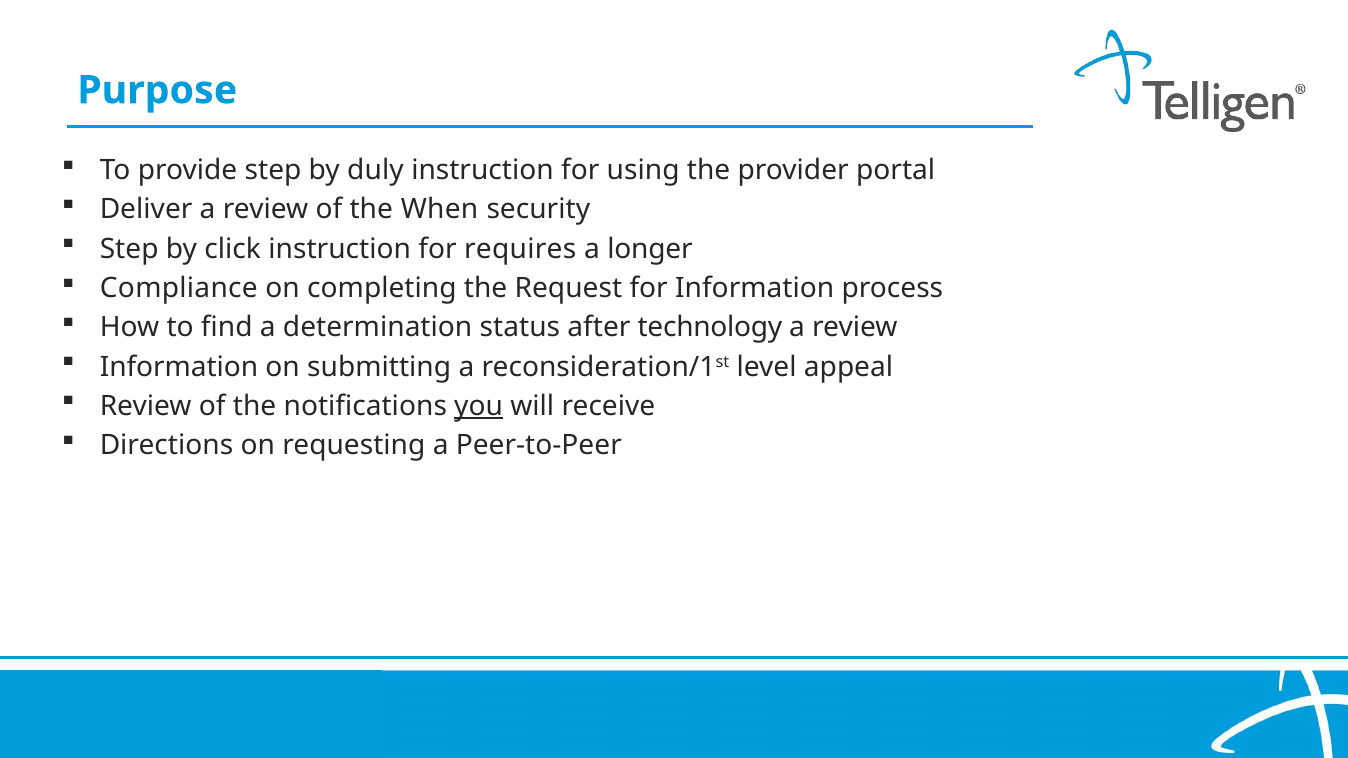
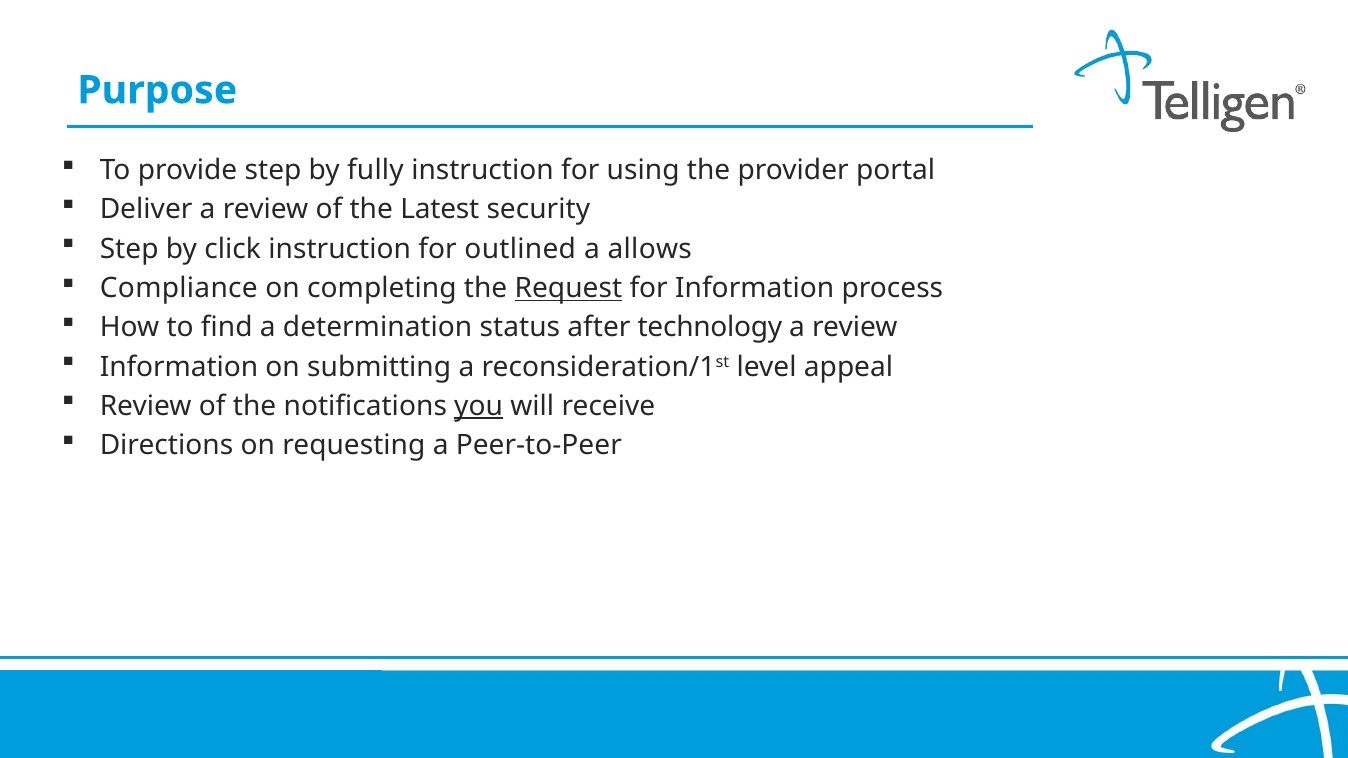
duly: duly -> fully (375, 170)
When: When -> Latest (440, 210)
requires: requires -> outlined (520, 249)
longer: longer -> allows (650, 249)
Request underline: none -> present (568, 288)
